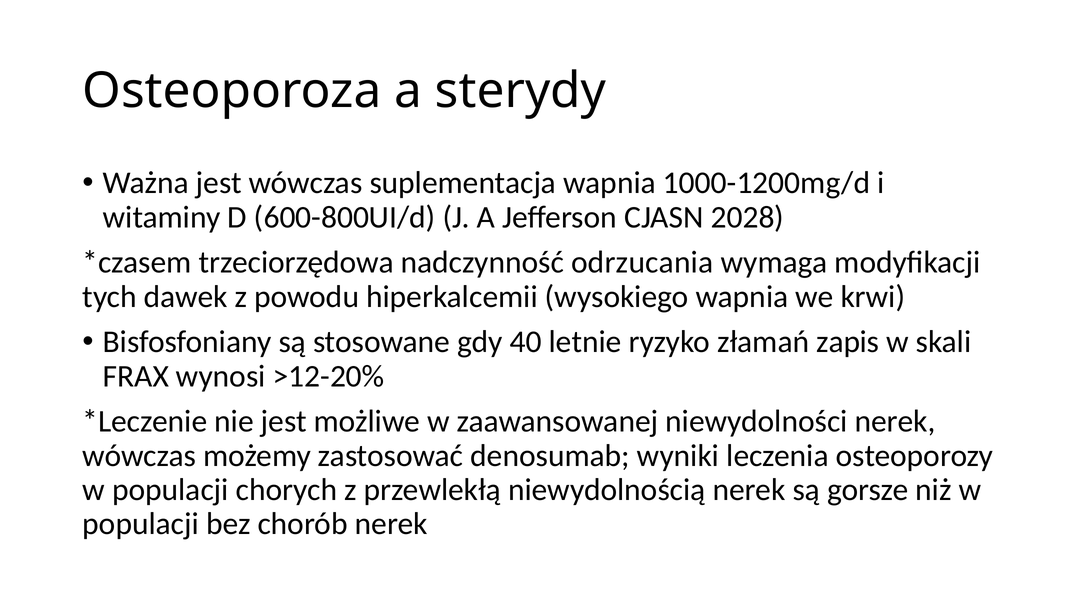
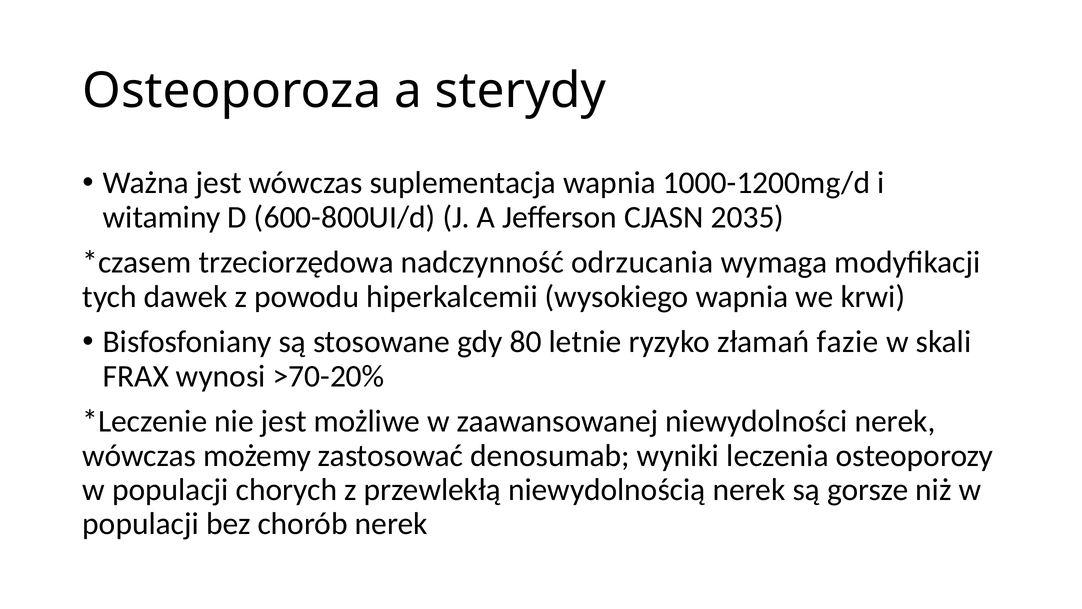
2028: 2028 -> 2035 (747, 217)
40: 40 -> 80 (526, 342)
zapis: zapis -> fazie (848, 342)
>12-20%: >12-20% -> >70-20% (329, 376)
